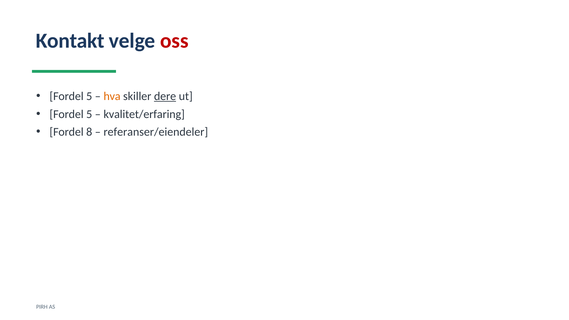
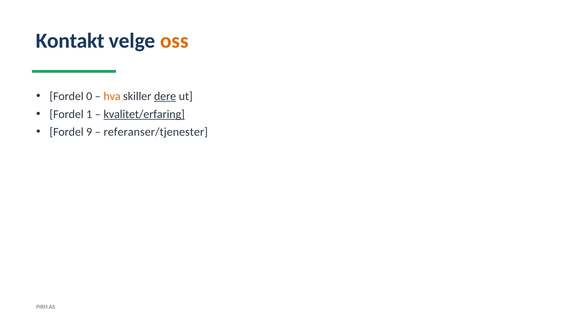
oss colour: red -> orange (174, 41)
5: 5 -> 0 (89, 96)
5: 5 -> 1 (89, 114)
kvalitet/erfaring underline: none -> present (144, 114)
8: 8 -> 9 (89, 132)
referanser/eiendeler: referanser/eiendeler -> referanser/tjenester (156, 132)
